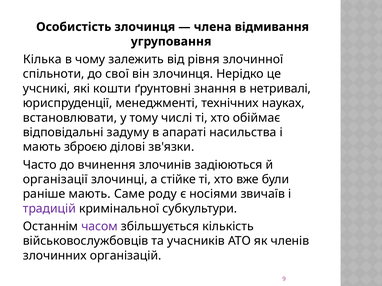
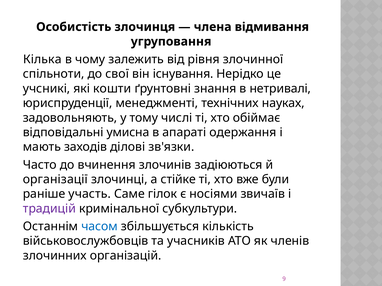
він злочинця: злочинця -> існування (183, 74)
встановлювати: встановлювати -> задовольняють (70, 118)
задуму: задуму -> умисна (128, 133)
насильства: насильства -> одержання (243, 133)
зброєю: зброєю -> заходів (86, 147)
раніше мають: мають -> участь (90, 194)
роду: роду -> гілок (163, 194)
часом colour: purple -> blue (100, 227)
